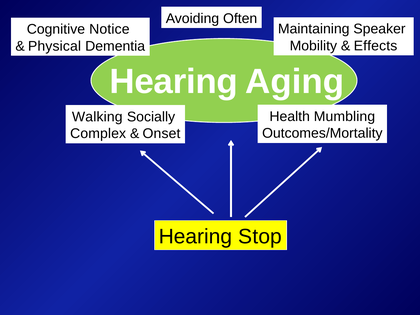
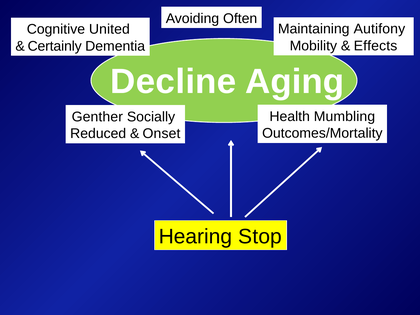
Speaker: Speaker -> Autifony (379, 29)
Notice: Notice -> United (109, 29)
Physical: Physical -> Certainly (55, 46)
Hearing: Hearing -> Decline (173, 82)
Walking: Walking -> Genther (97, 117)
Complex: Complex -> Reduced (98, 134)
